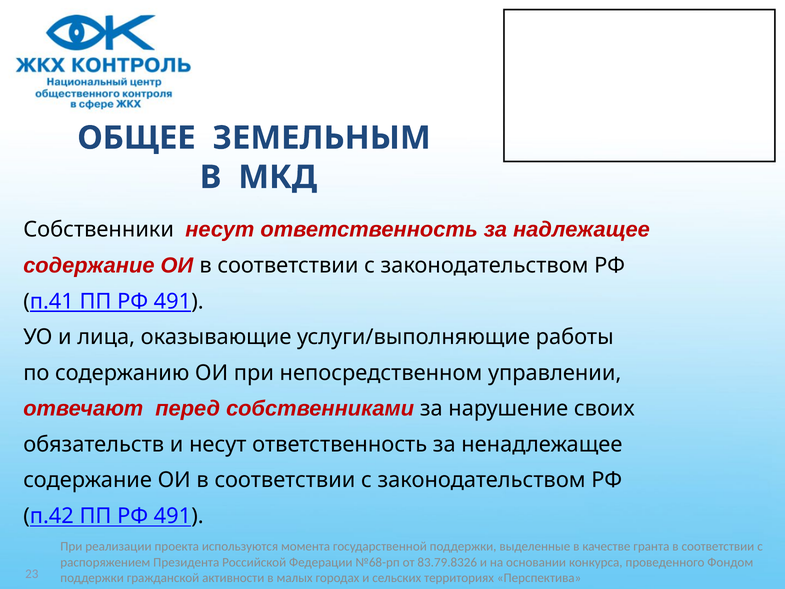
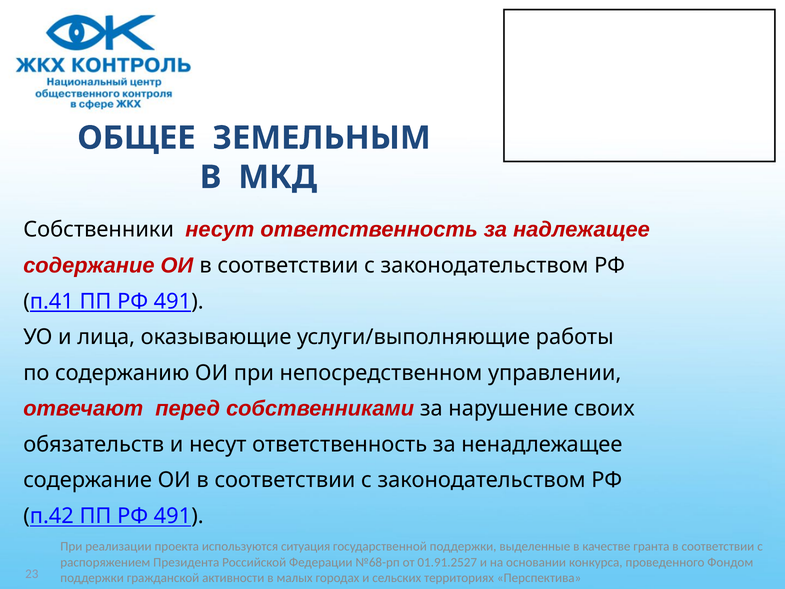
момента: момента -> ситуация (306, 546)
83.79.8326: 83.79.8326 -> 01.91.2527 (447, 562)
